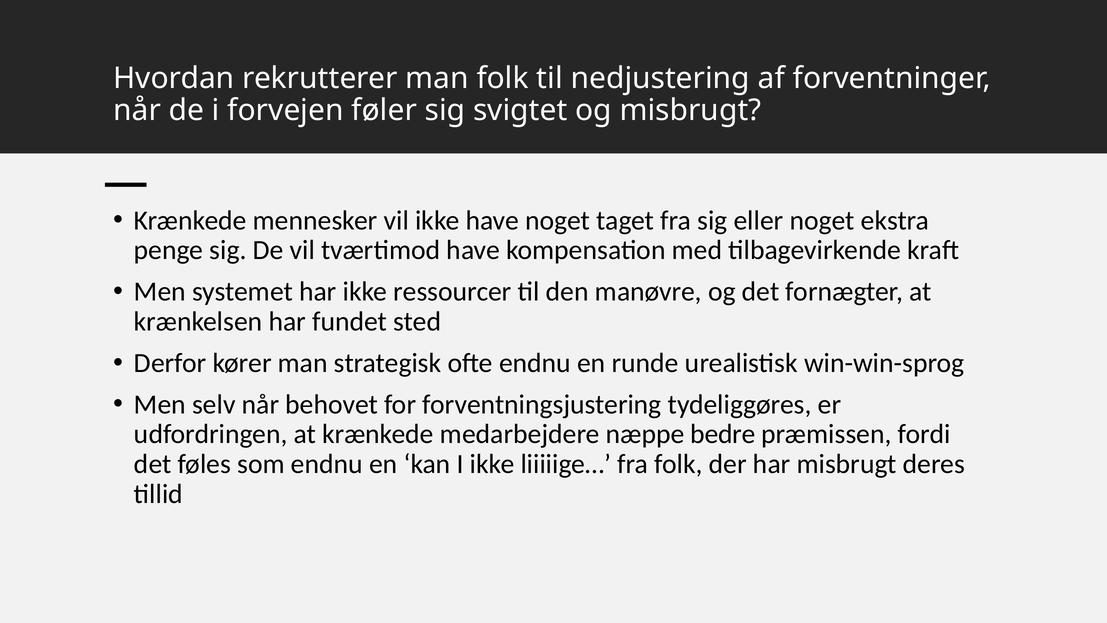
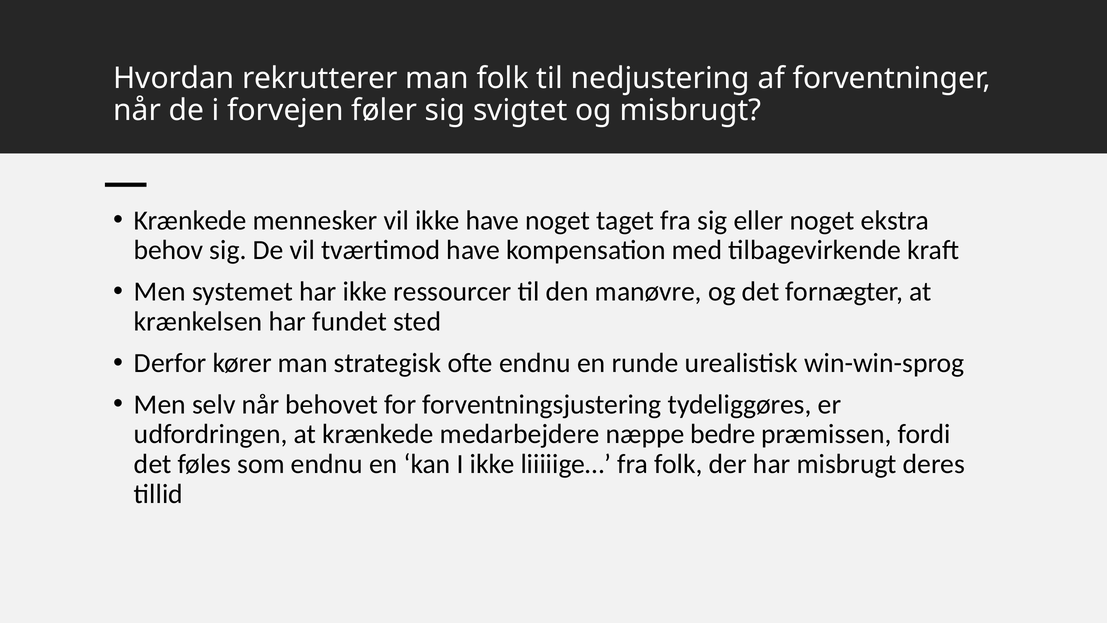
penge: penge -> behov (169, 250)
